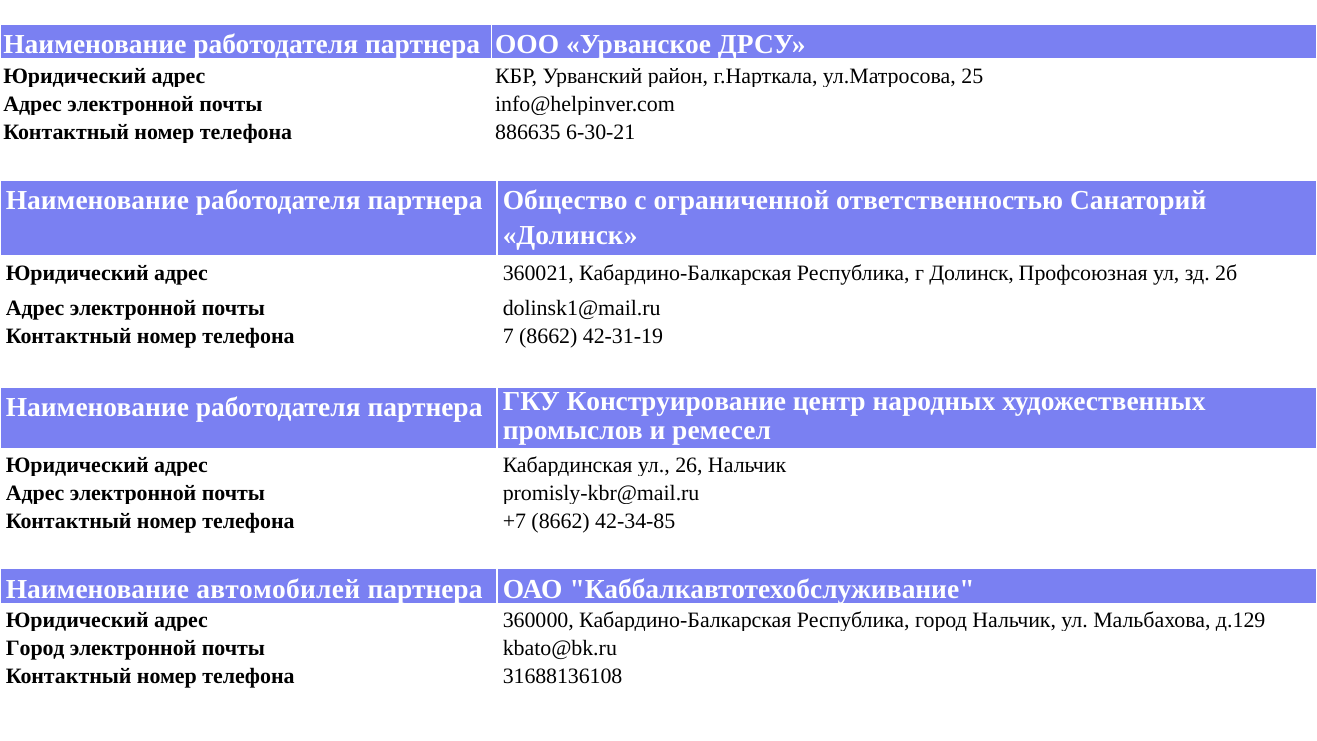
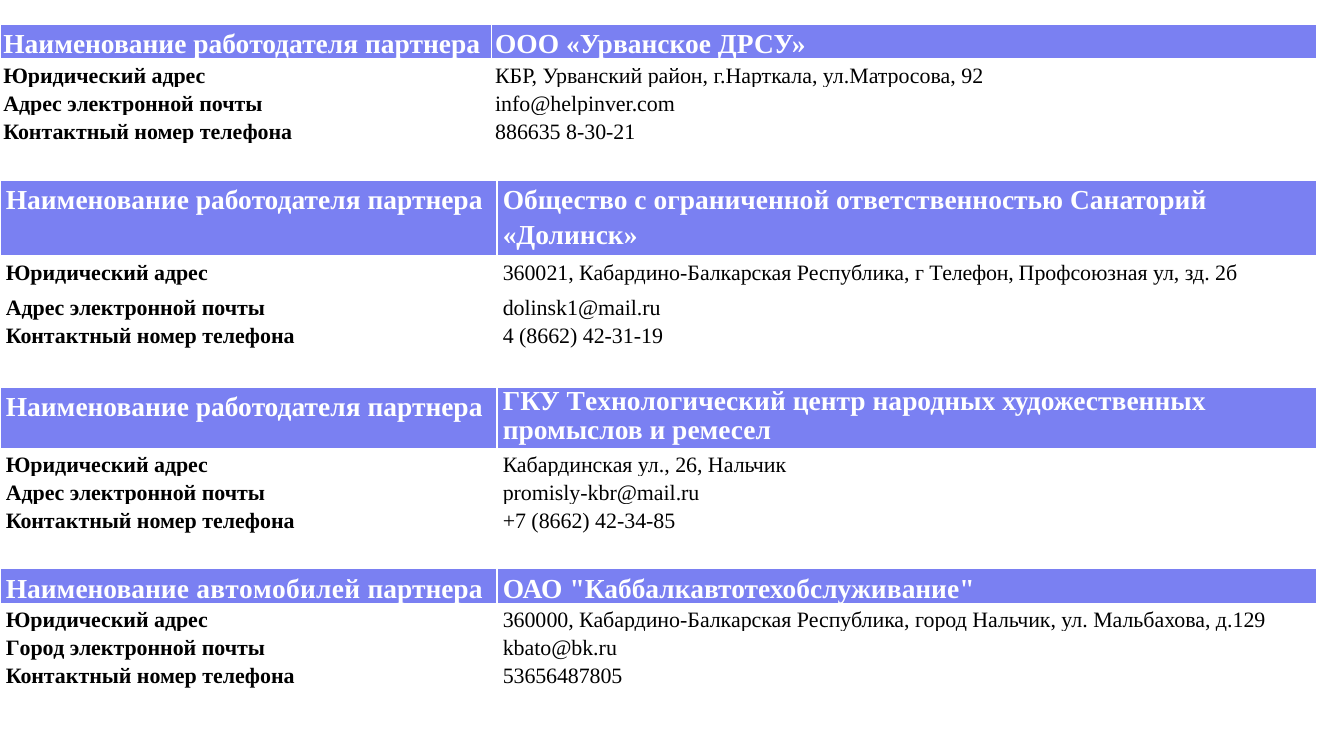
25: 25 -> 92 (972, 76)
6-30-21: 6-30-21 -> 8-30-21 (601, 132)
г Долинск: Долинск -> Телефон (972, 273)
7: 7 -> 4 (508, 336)
Конструирование: Конструирование -> Технологический (676, 401)
31688136108: 31688136108 -> 53656487805 (563, 676)
